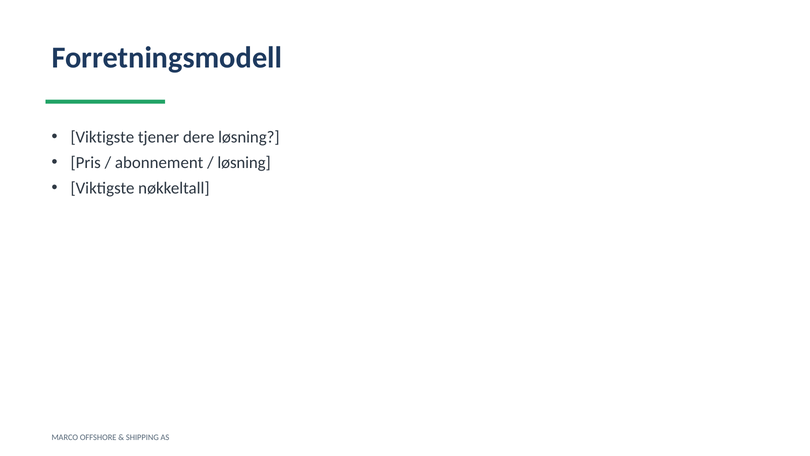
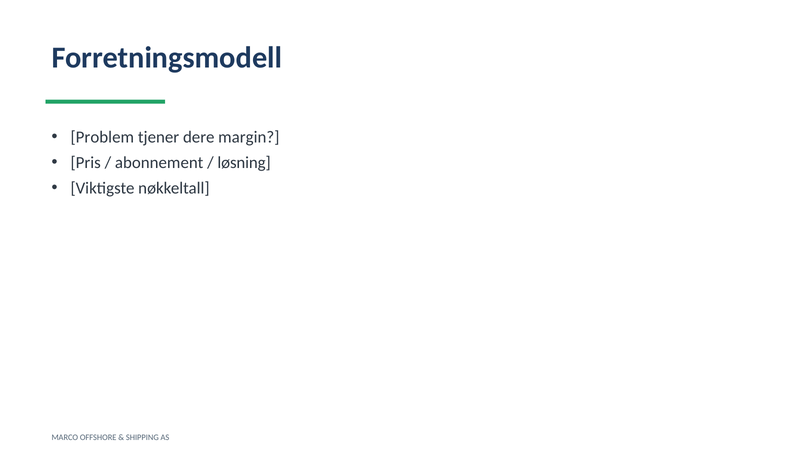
Viktigste: Viktigste -> Problem (102, 137)
dere løsning: løsning -> margin (249, 137)
